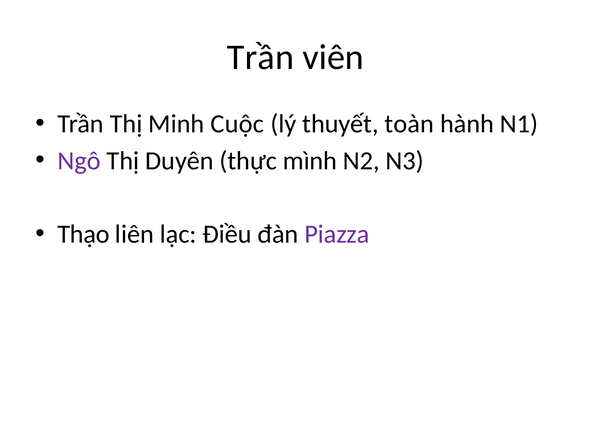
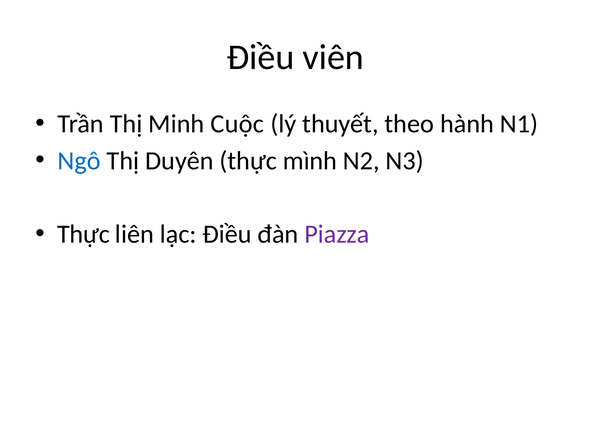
Trần: Trần -> Điều (261, 57)
toàn: toàn -> theo (409, 124)
Ngô colour: purple -> blue (79, 161)
Thạo: Thạo -> Thực (83, 234)
